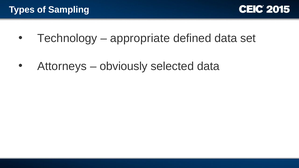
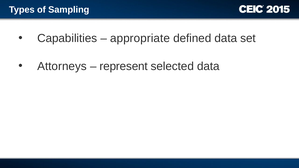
Technology: Technology -> Capabilities (67, 38)
obviously: obviously -> represent (124, 66)
